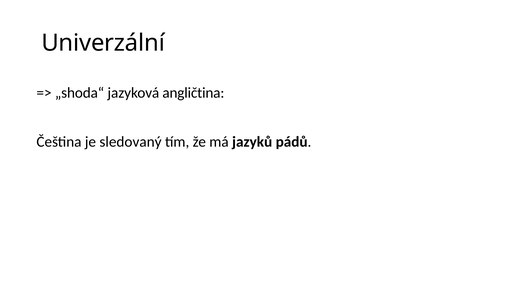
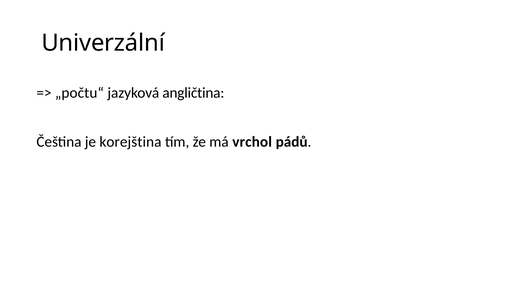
„shoda“: „shoda“ -> „počtu“ (79, 93)
sledovaný: sledovaný -> korejština (130, 142)
jazyků: jazyků -> vrchol (252, 142)
